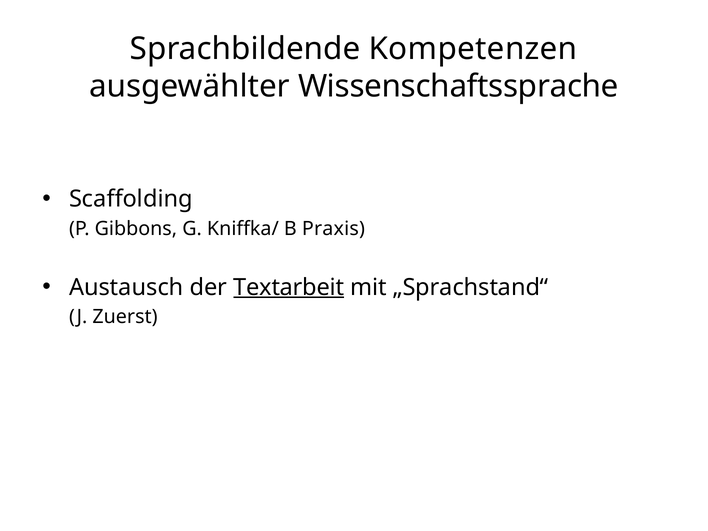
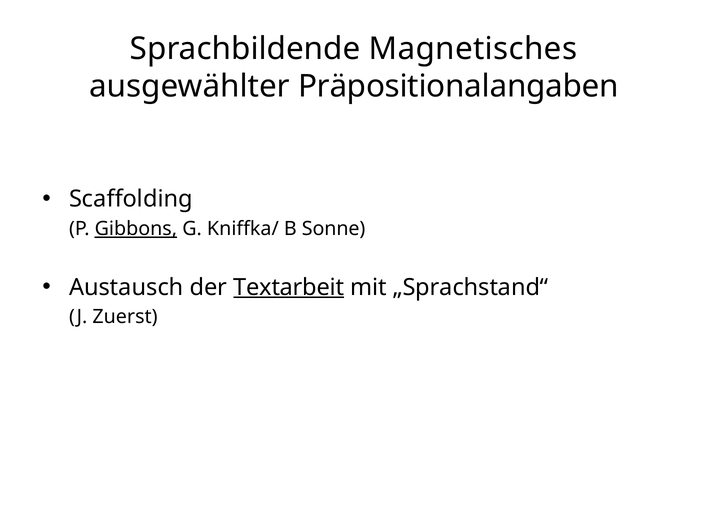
Kompetenzen: Kompetenzen -> Magnetisches (473, 49)
Wissenschaftssprache: Wissenschaftssprache -> Präpositionalangaben (458, 87)
Gibbons underline: none -> present (136, 229)
Praxis: Praxis -> Sonne (334, 229)
